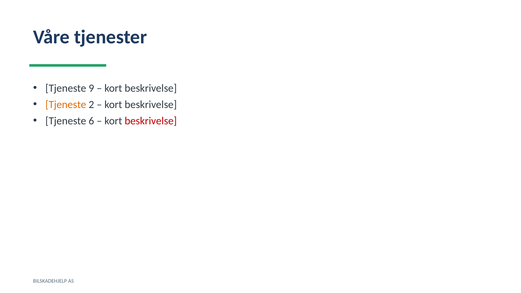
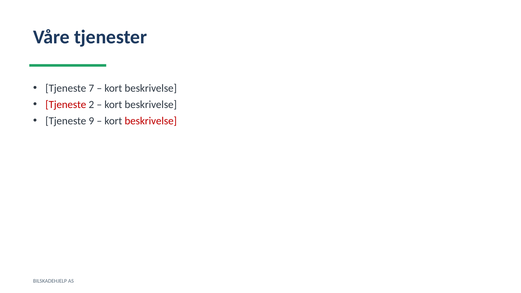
9: 9 -> 7 (91, 88)
Tjeneste colour: orange -> red (66, 105)
6: 6 -> 9 (91, 121)
